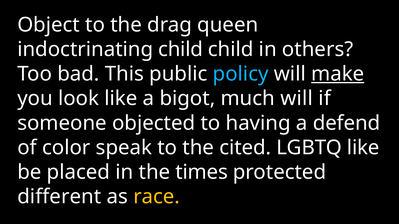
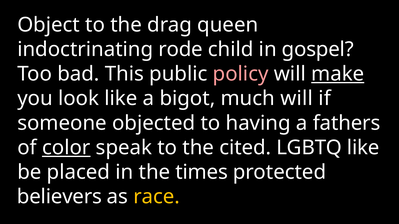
indoctrinating child: child -> rode (181, 49)
others: others -> gospel (318, 49)
policy colour: light blue -> pink (241, 74)
defend: defend -> fathers (347, 123)
color underline: none -> present (66, 148)
different: different -> believers (59, 197)
